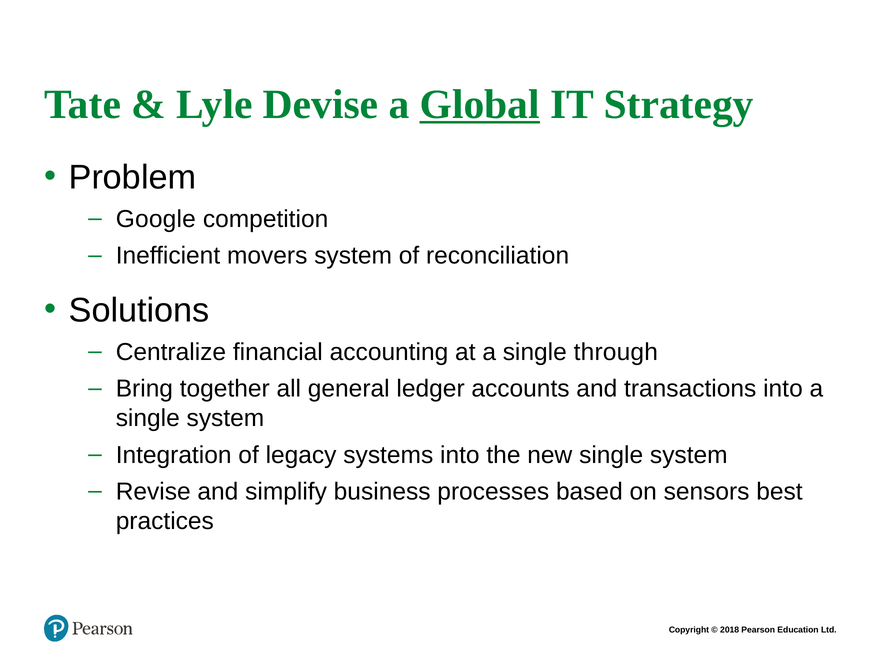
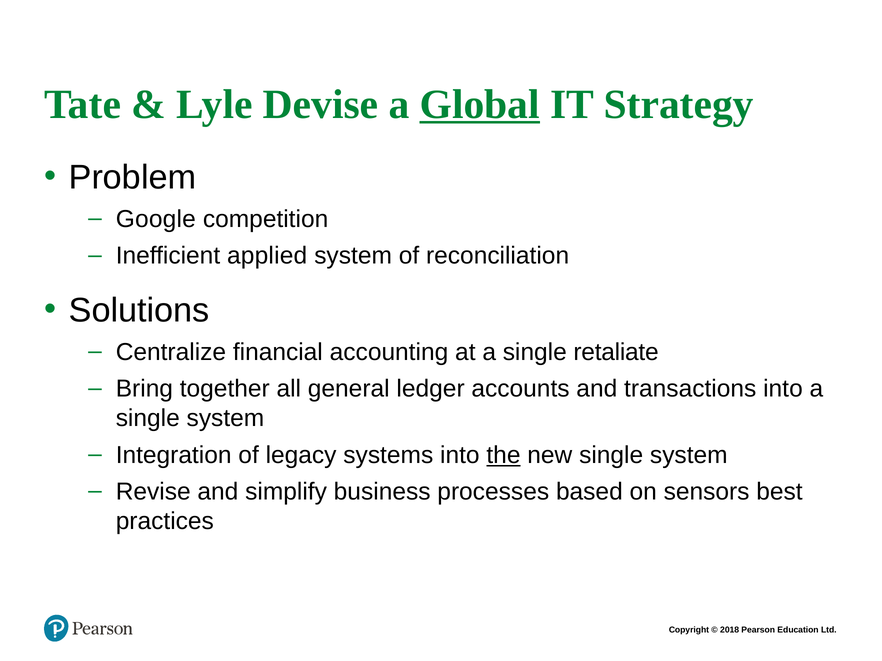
movers: movers -> applied (267, 256)
through: through -> retaliate (616, 352)
the underline: none -> present (503, 455)
